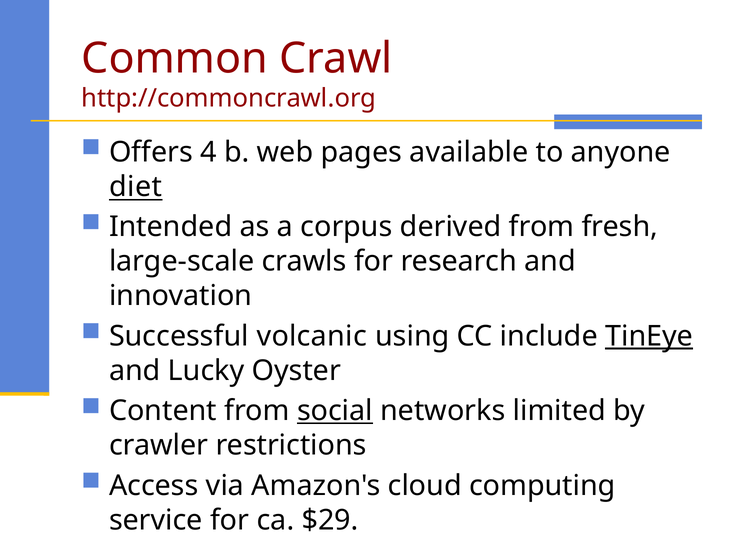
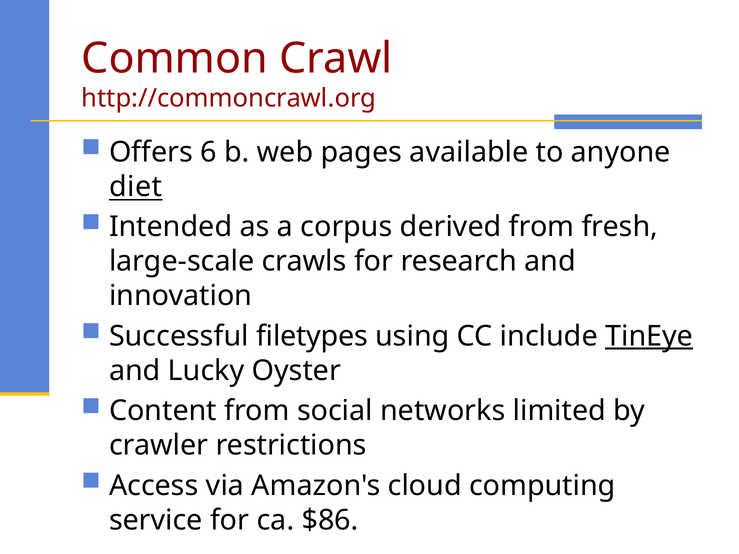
4: 4 -> 6 (208, 152)
volcanic: volcanic -> filetypes (312, 336)
social underline: present -> none (335, 411)
$29: $29 -> $86 (330, 520)
